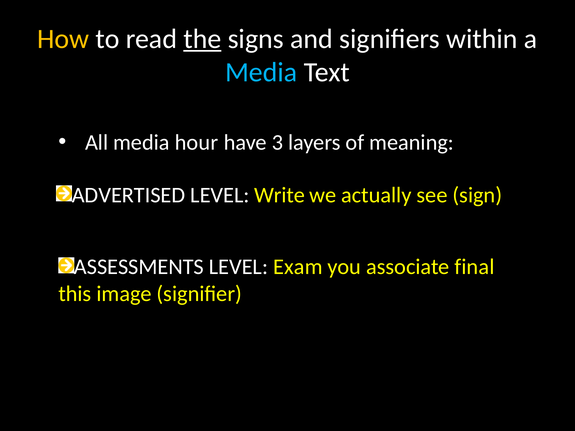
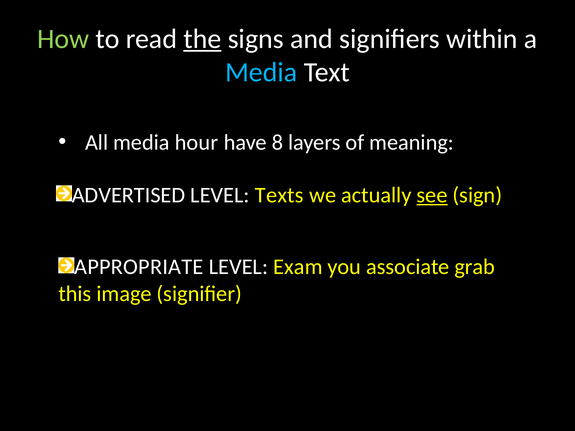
How colour: yellow -> light green (63, 39)
3: 3 -> 8 (277, 142)
Write: Write -> Texts (279, 195)
see underline: none -> present (432, 195)
ASSESSMENTS: ASSESSMENTS -> APPROPRIATE (139, 267)
final: final -> grab (475, 267)
